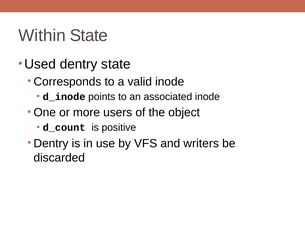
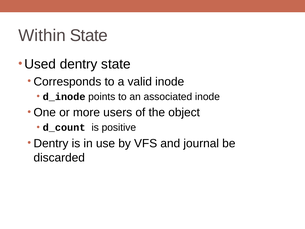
writers: writers -> journal (201, 143)
